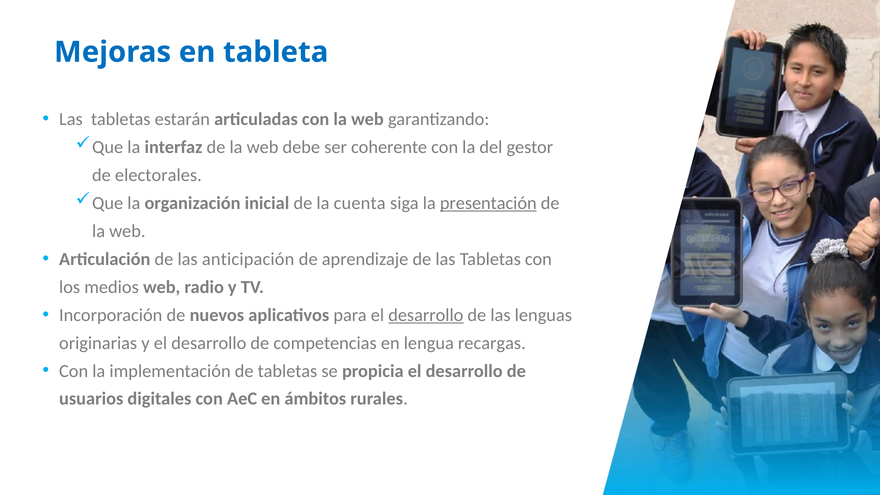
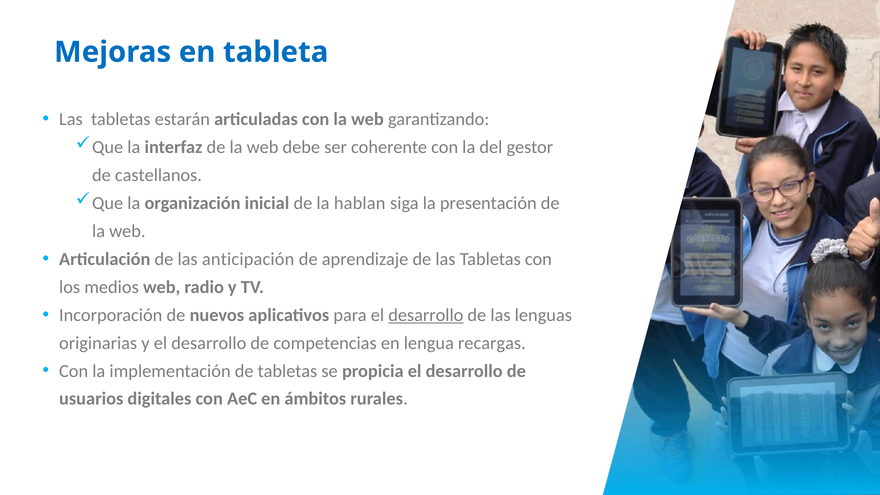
electorales: electorales -> castellanos (158, 175)
cuenta: cuenta -> hablan (360, 203)
presentación underline: present -> none (488, 203)
